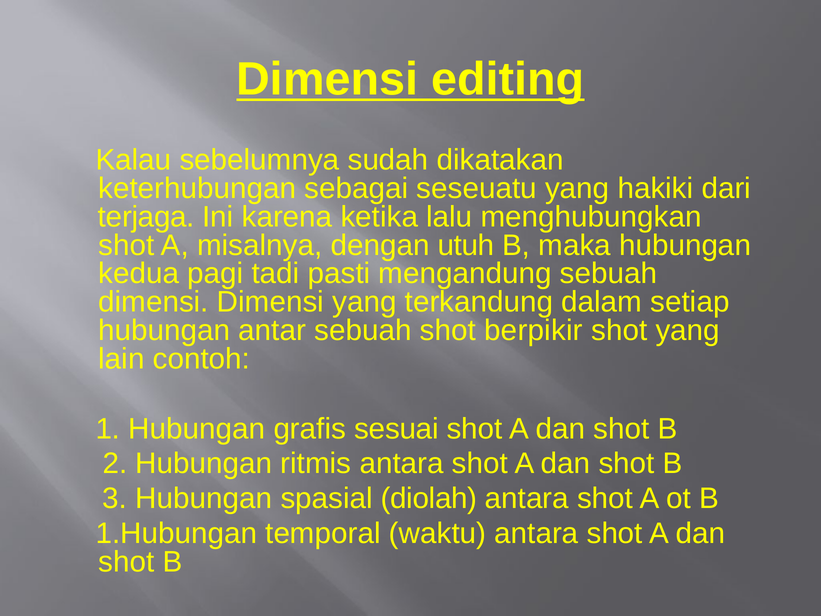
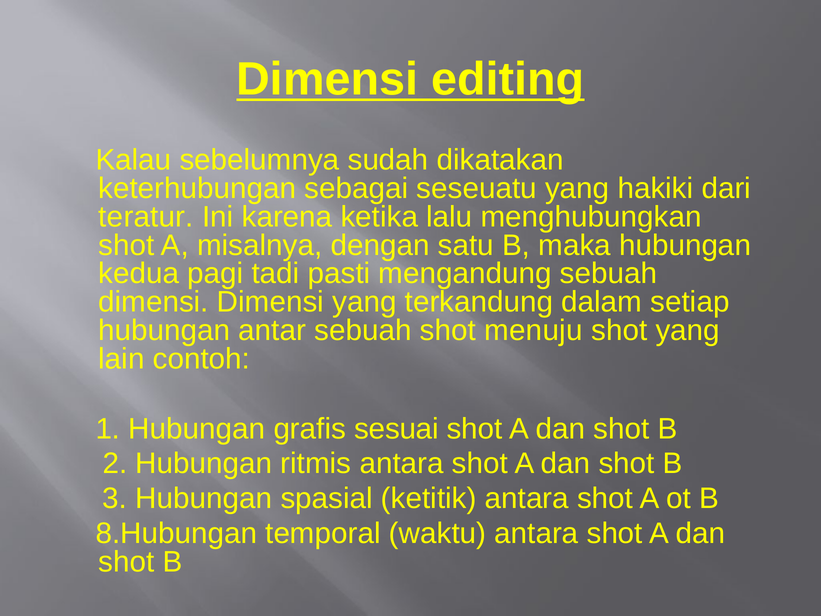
terjaga: terjaga -> teratur (146, 217)
utuh: utuh -> satu (466, 245)
berpikir: berpikir -> menuju (533, 330)
diolah: diolah -> ketitik (429, 498)
1.Hubungan: 1.Hubungan -> 8.Hubungan (176, 533)
